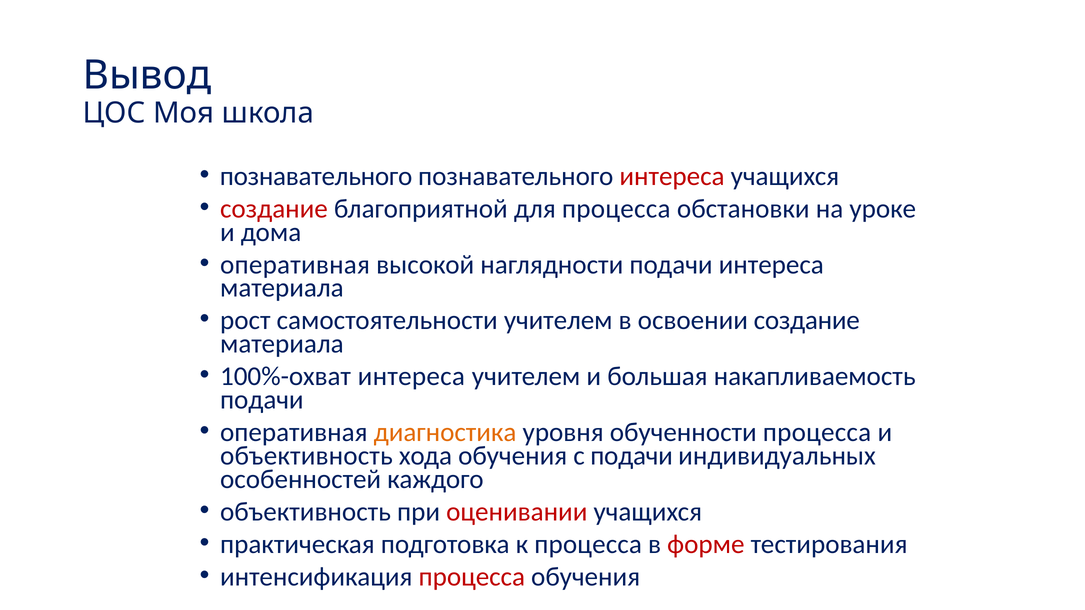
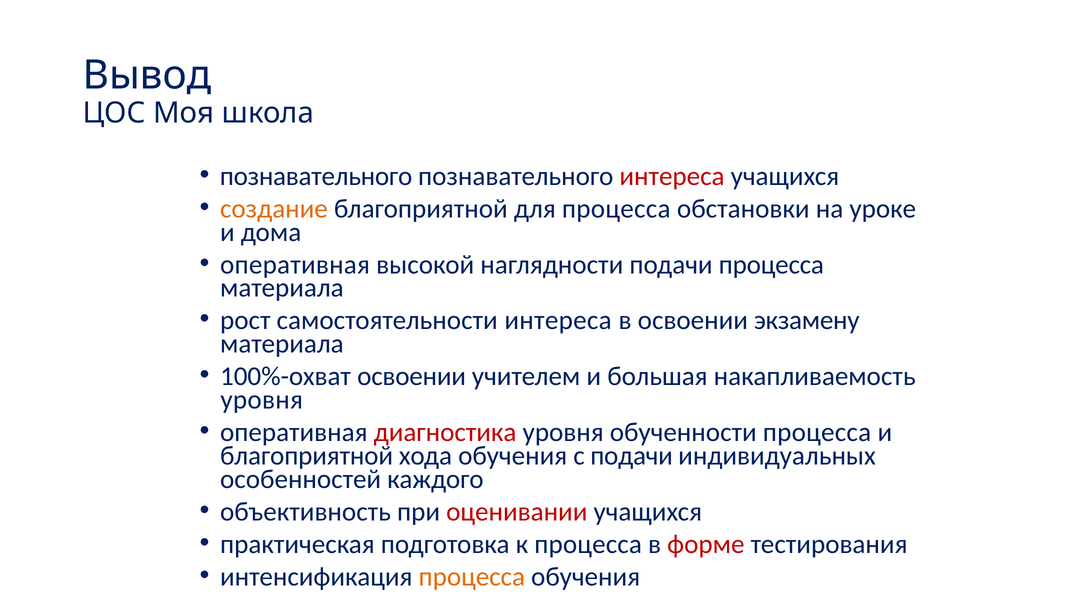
создание colour: red -> orange (274, 209)
подачи интереса: интереса -> процесса (771, 265)
самостоятельности учителем: учителем -> интереса (558, 321)
освоении создание: создание -> экзамену (807, 321)
100%-охват интереса: интереса -> освоении (412, 377)
подачи: подачи -> уровня (262, 400)
диагностика colour: orange -> red (445, 433)
объективность: объективность -> благоприятной (307, 456)
процесса colour: red -> orange (472, 577)
